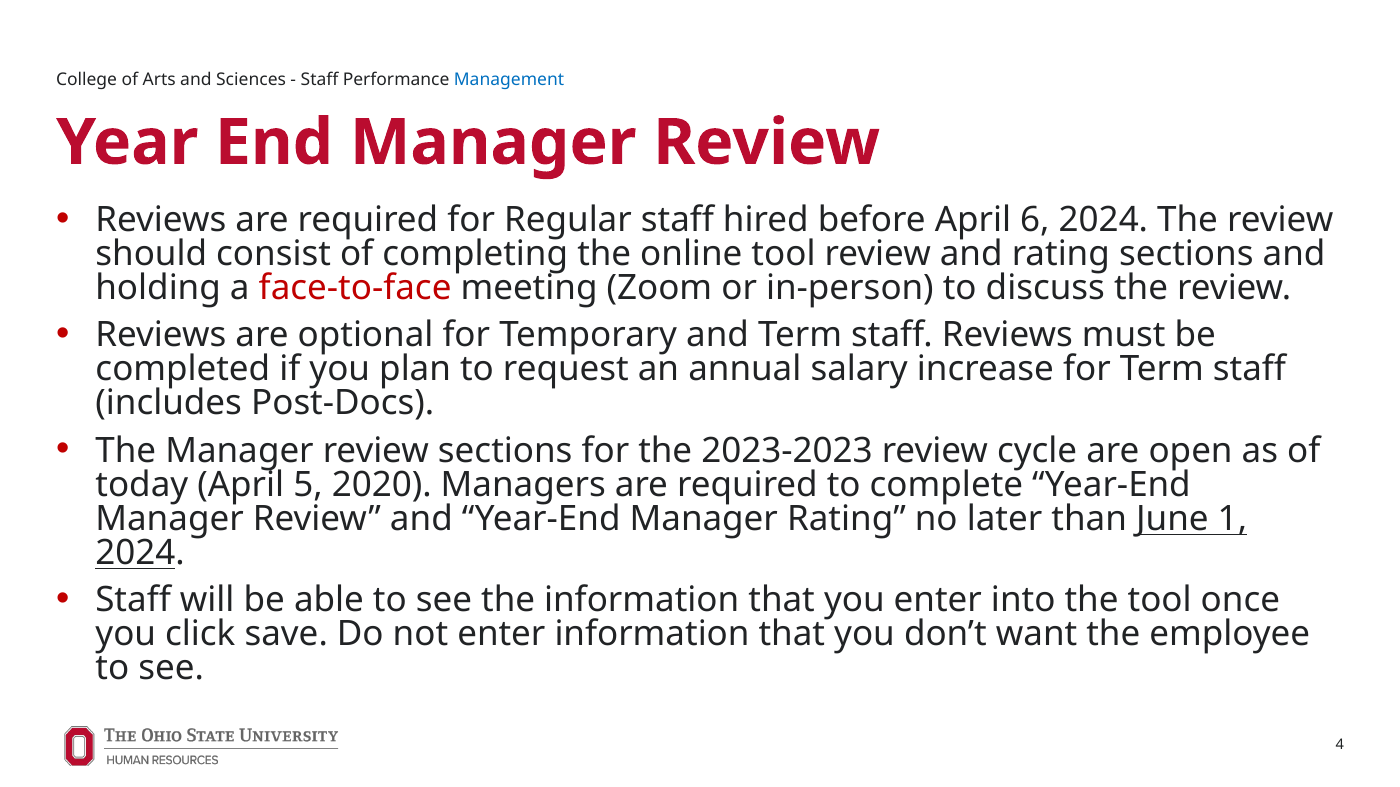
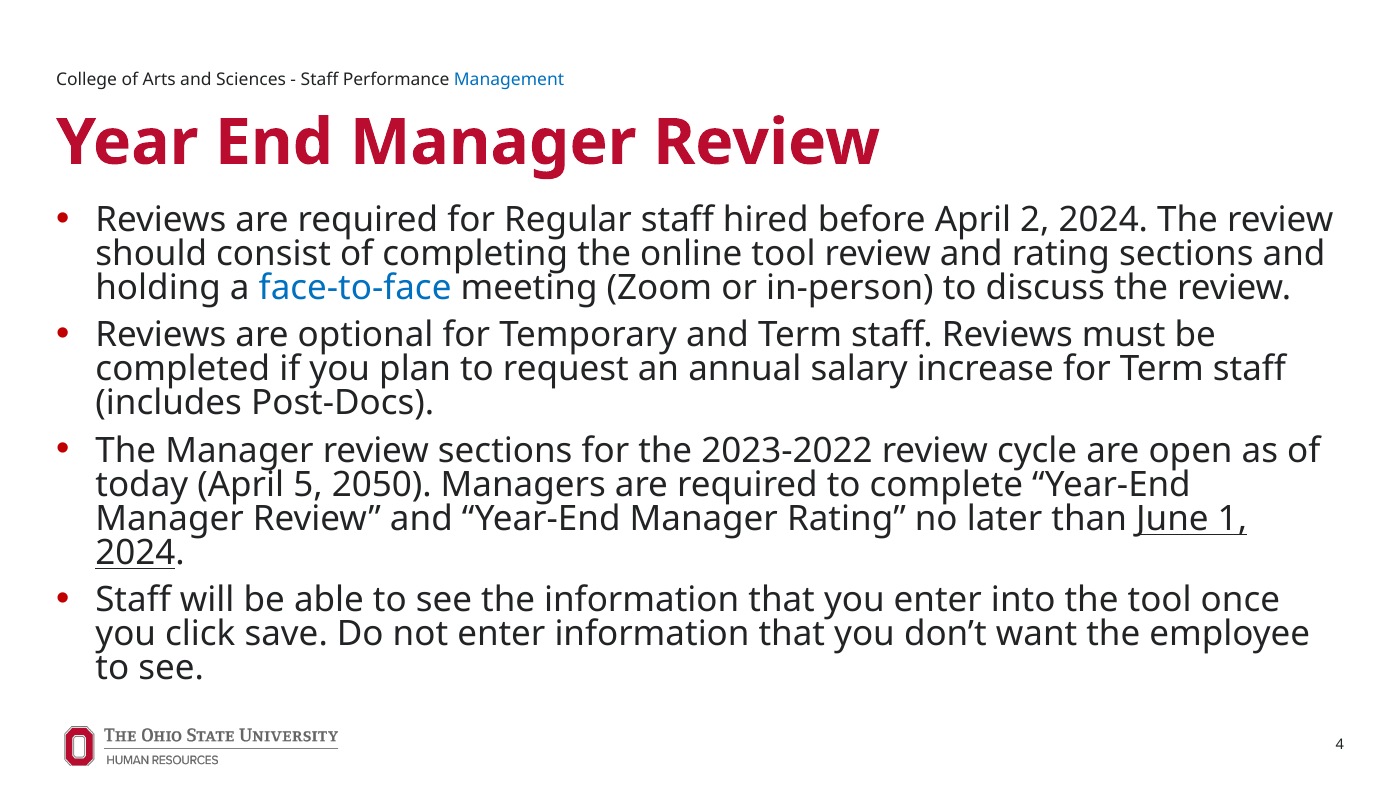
6: 6 -> 2 (1035, 220)
face-to-face colour: red -> blue (355, 288)
2023-2023: 2023-2023 -> 2023-2022 (787, 451)
2020: 2020 -> 2050 (382, 485)
